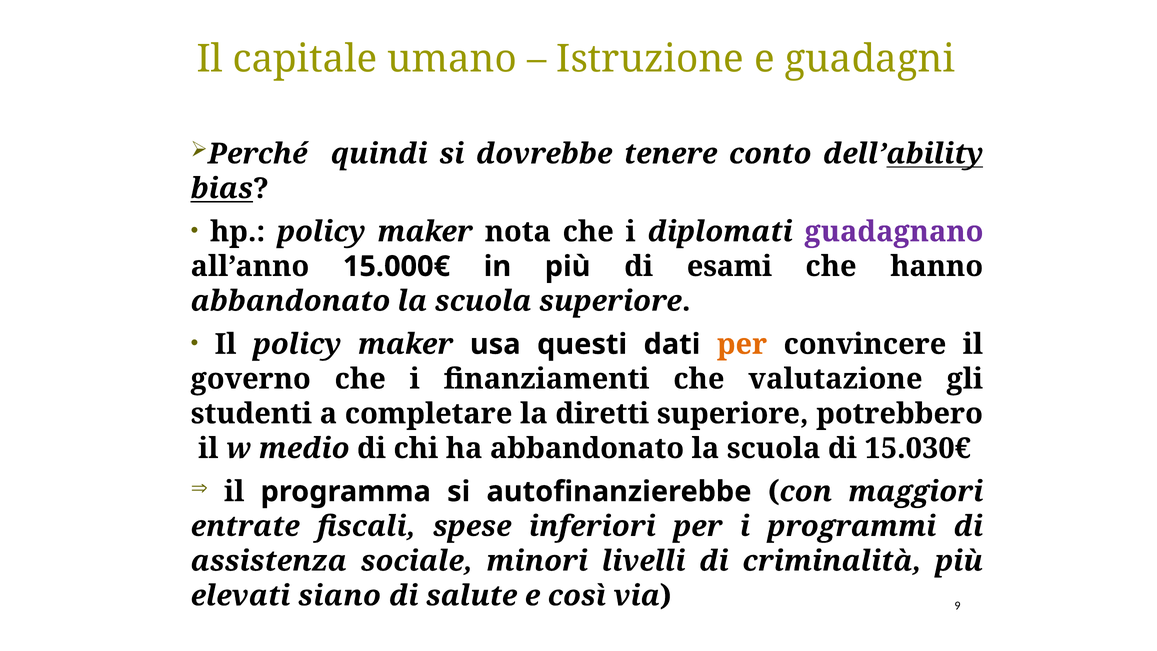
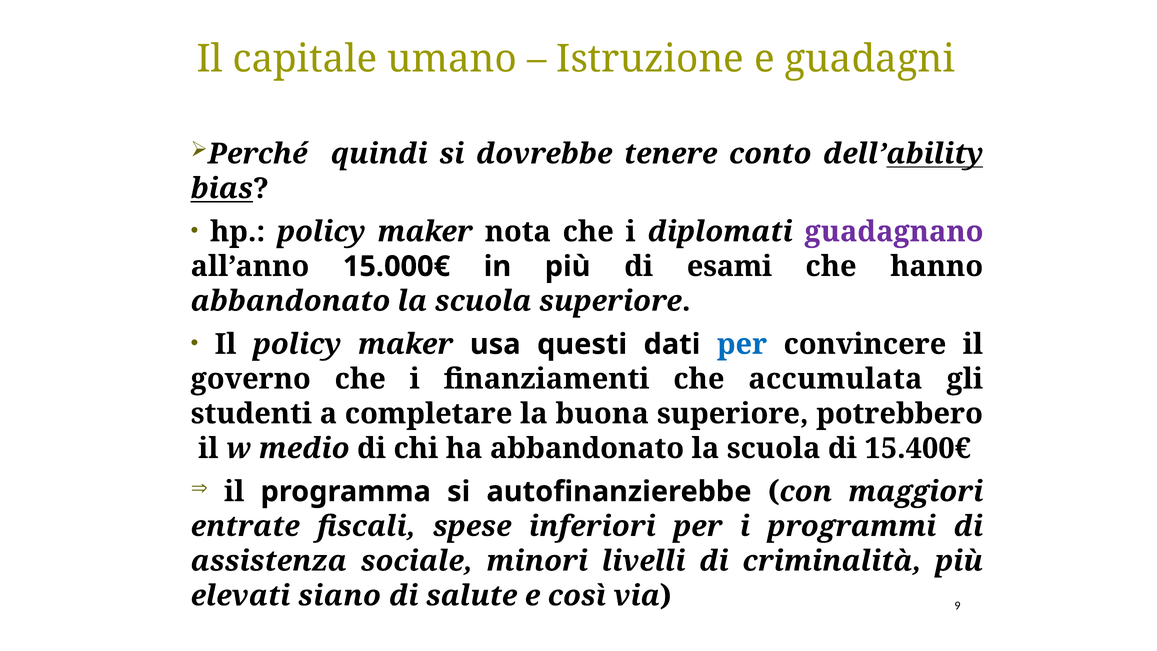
per colour: orange -> blue (742, 344)
valutazione: valutazione -> accumulata (835, 379)
diretti: diretti -> buona (602, 414)
15.030€: 15.030€ -> 15.400€ (918, 448)
